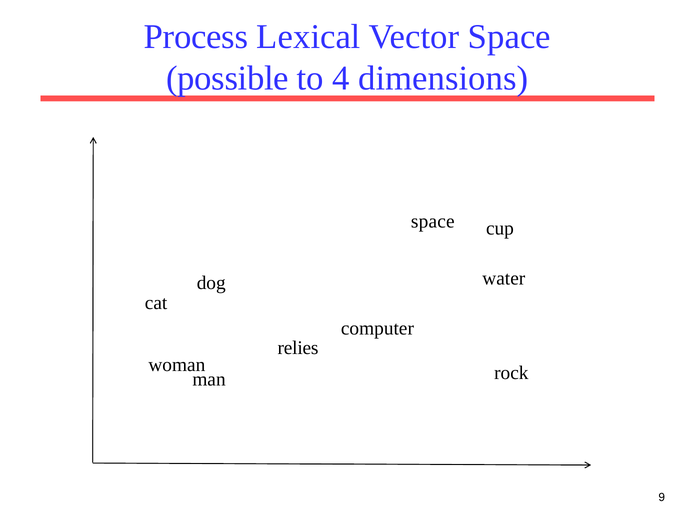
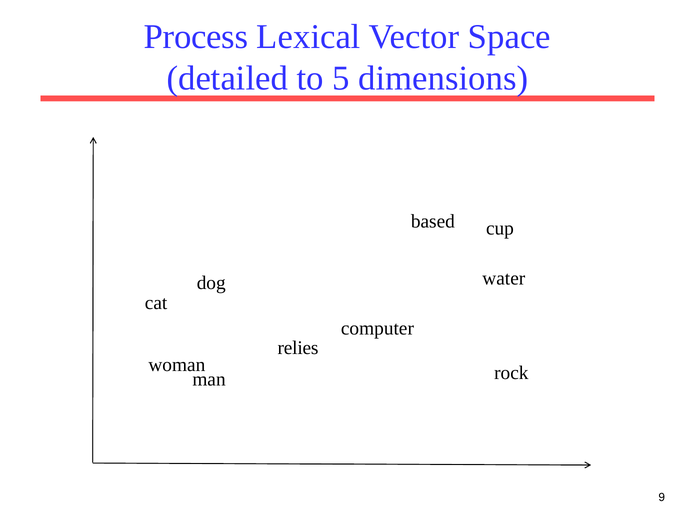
possible: possible -> detailed (227, 78)
4: 4 -> 5 (341, 78)
space: space -> based (433, 222)
